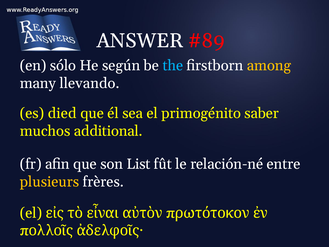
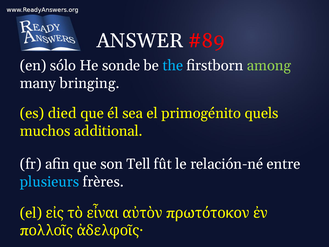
según: según -> sonde (121, 66)
among colour: yellow -> light green (269, 66)
llevando: llevando -> bringing (90, 83)
saber: saber -> quels (262, 113)
List: List -> Tell (139, 164)
plusieurs colour: yellow -> light blue (49, 181)
